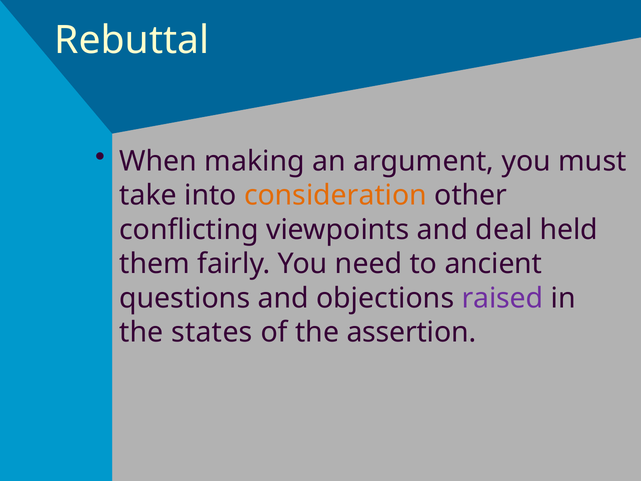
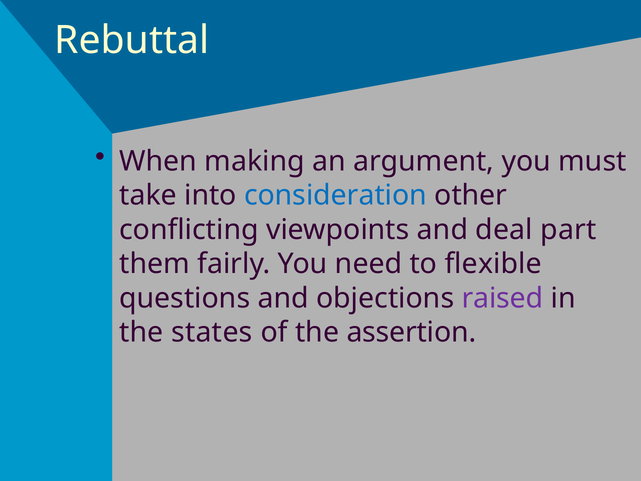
consideration colour: orange -> blue (336, 195)
held: held -> part (568, 230)
ancient: ancient -> flexible (493, 264)
